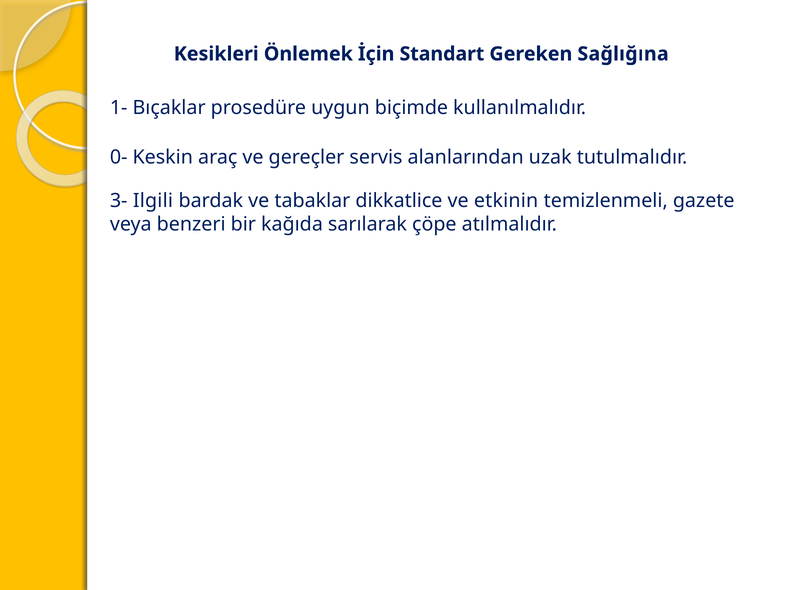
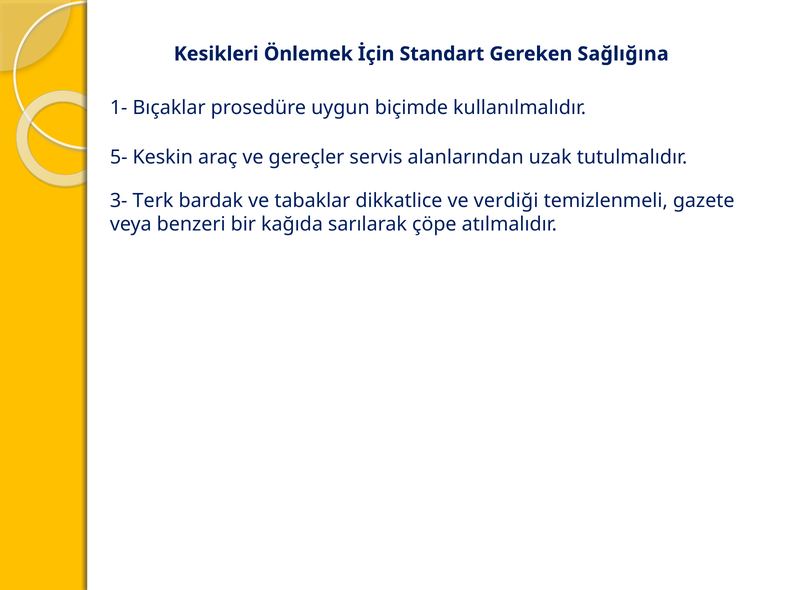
0-: 0- -> 5- (119, 157)
Ilgili: Ilgili -> Terk (153, 201)
etkinin: etkinin -> verdiği (506, 201)
